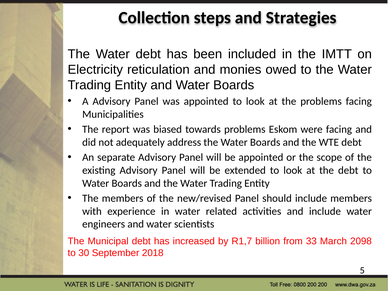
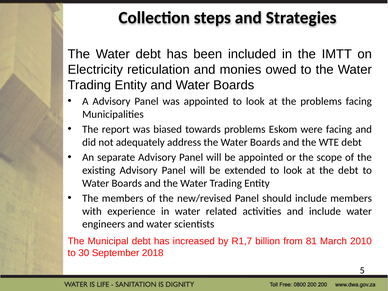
33: 33 -> 81 (311, 241)
2098: 2098 -> 2010 (361, 241)
